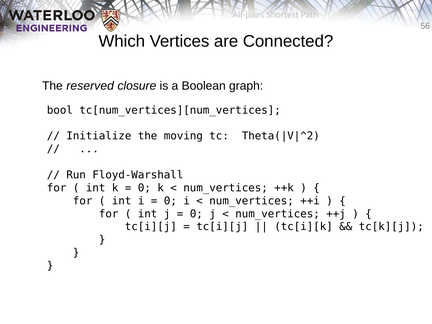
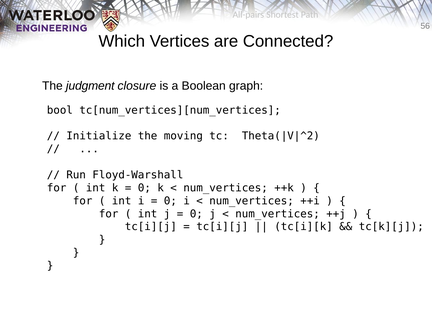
reserved: reserved -> judgment (90, 86)
